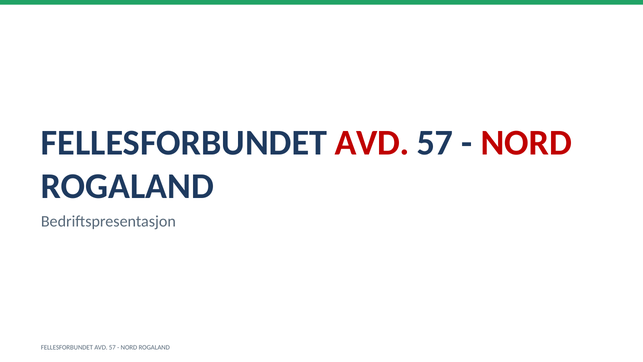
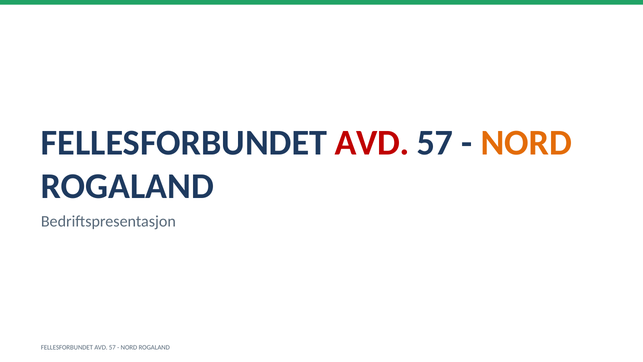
NORD colour: red -> orange (526, 143)
